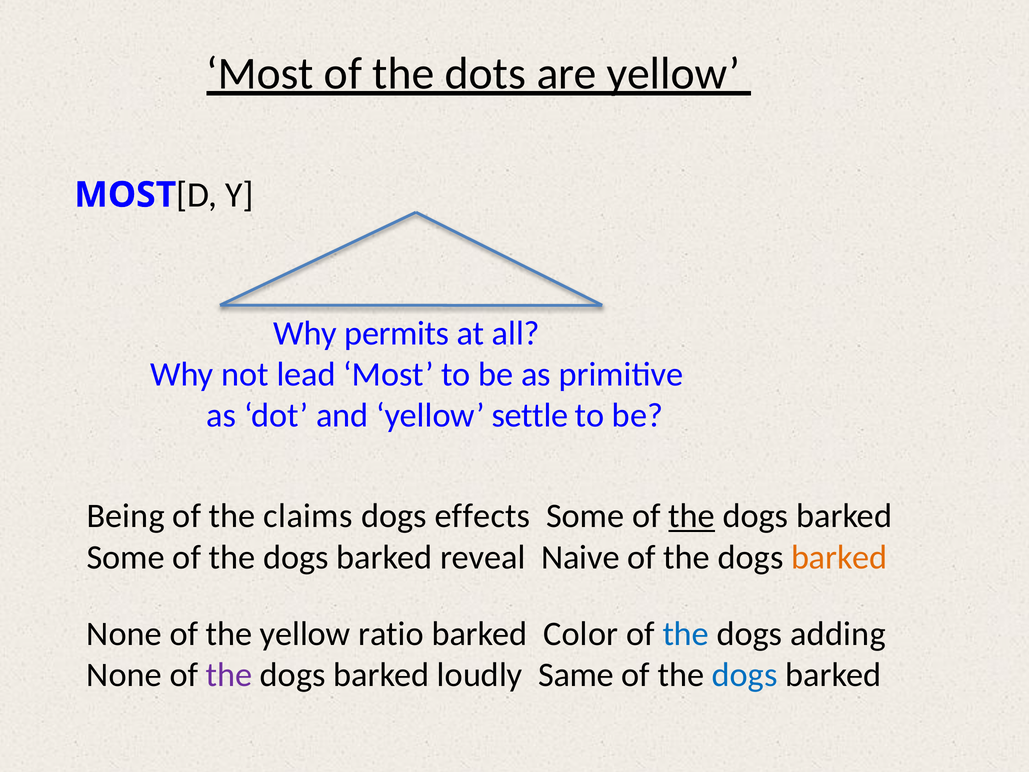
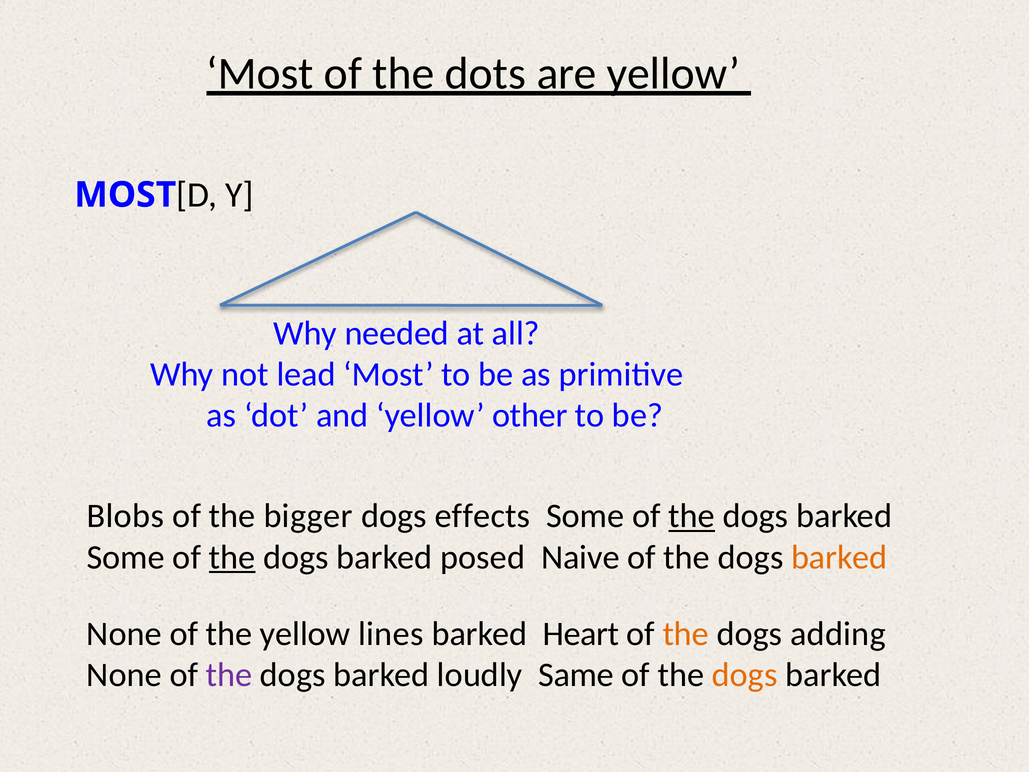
permits: permits -> needed (397, 333)
settle: settle -> other (530, 415)
Being: Being -> Blobs (125, 516)
claims: claims -> bigger (308, 516)
the underline: none -> present (232, 557)
reveal: reveal -> posed (483, 557)
ratio: ratio -> lines (391, 634)
Color: Color -> Heart (581, 634)
the colour: blue -> orange (686, 634)
dogs colour: blue -> orange (745, 675)
